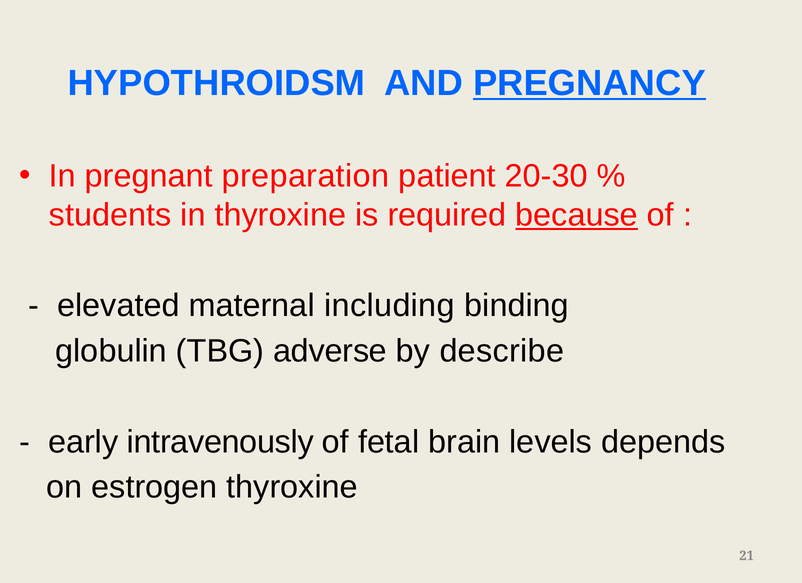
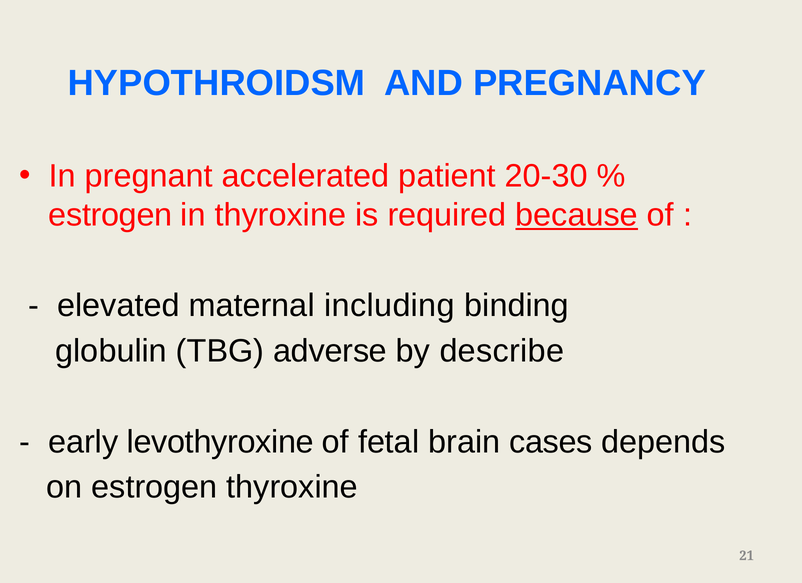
PREGNANCY underline: present -> none (589, 83)
preparation: preparation -> accelerated (306, 176)
students: students -> estrogen (110, 215)
intravenously: intravenously -> levothyroxine (220, 442)
levels: levels -> cases (551, 442)
